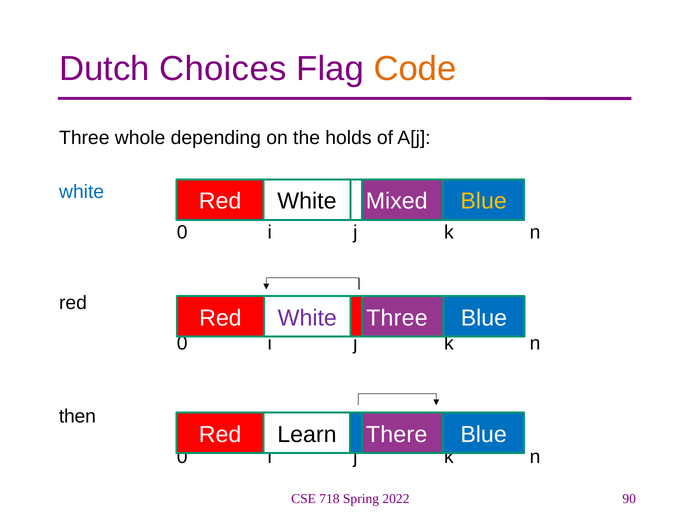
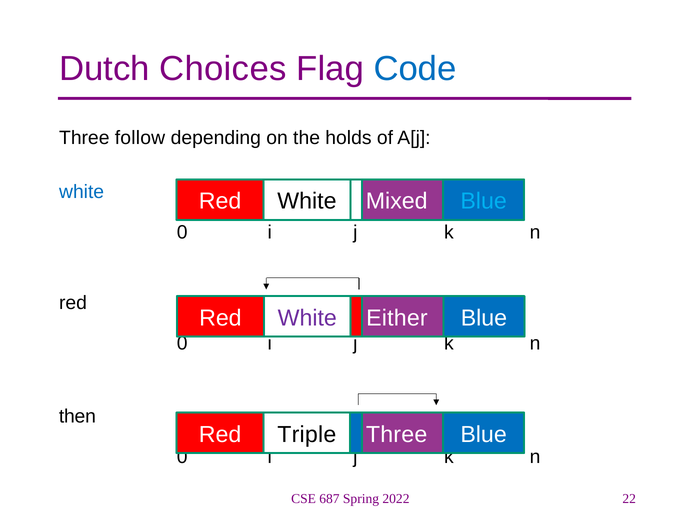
Code colour: orange -> blue (415, 69)
whole: whole -> follow (140, 138)
Blue colour: yellow -> light blue (484, 201)
Three: Three -> Either (397, 318)
Learn: Learn -> Triple (307, 435)
There: There -> Three (397, 435)
718: 718 -> 687 (329, 499)
90: 90 -> 22 (629, 499)
